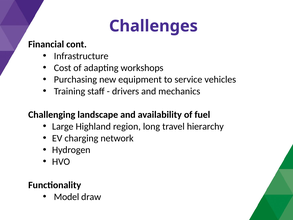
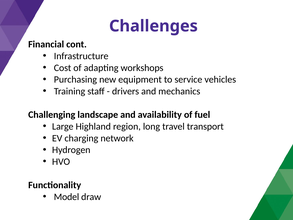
hierarchy: hierarchy -> transport (205, 126)
